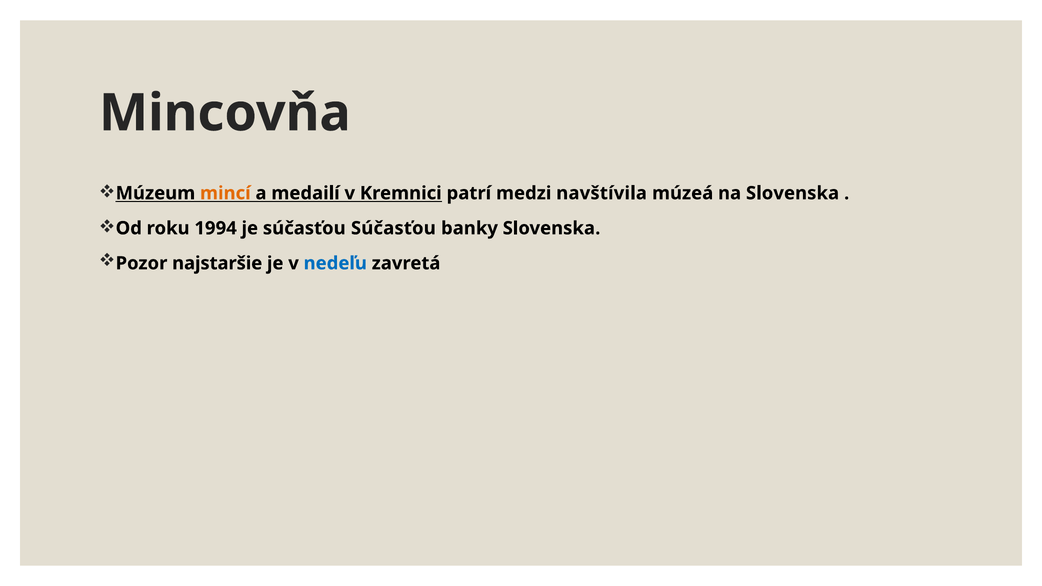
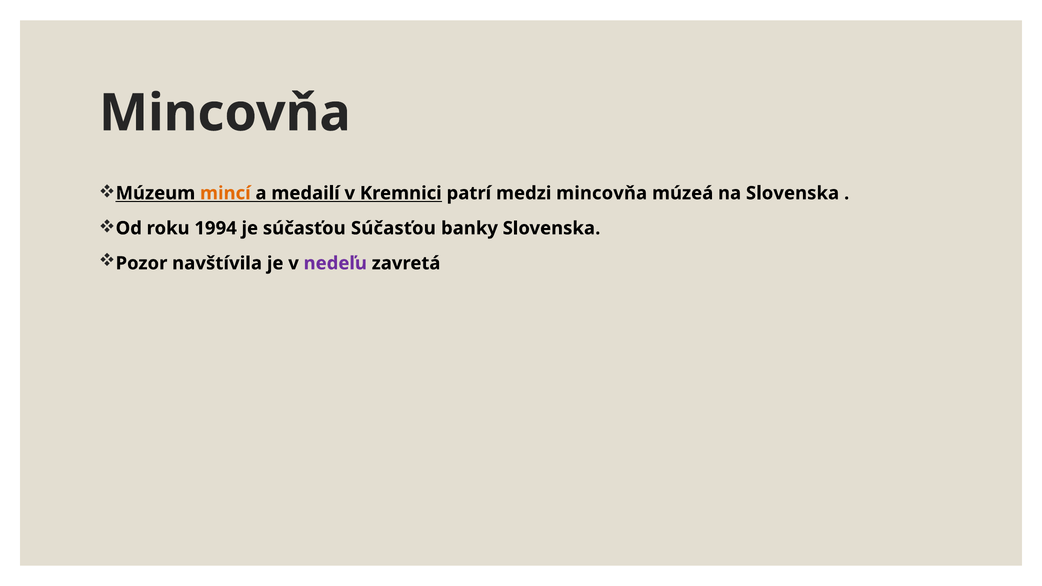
medzi navštívila: navštívila -> mincovňa (602, 193)
najstaršie: najstaršie -> navštívila (217, 263)
nedeľu colour: blue -> purple (335, 263)
